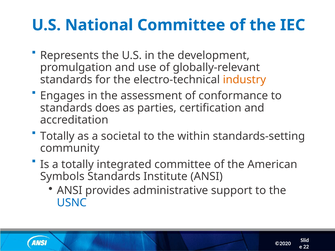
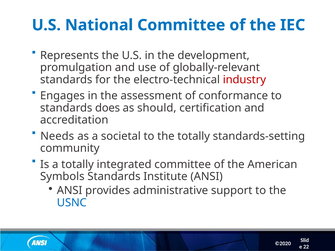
industry colour: orange -> red (244, 80)
parties: parties -> should (157, 108)
Totally: Totally -> Needs (57, 136)
the within: within -> totally (194, 136)
